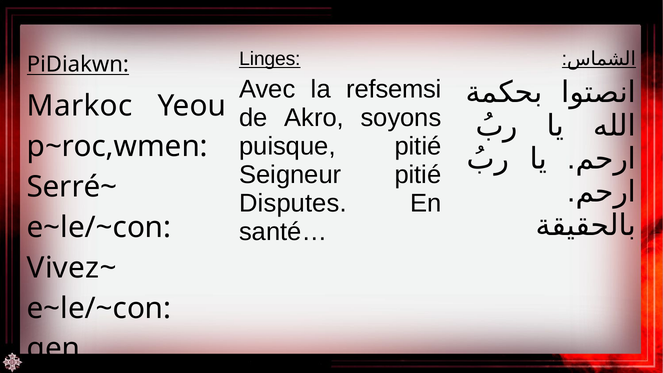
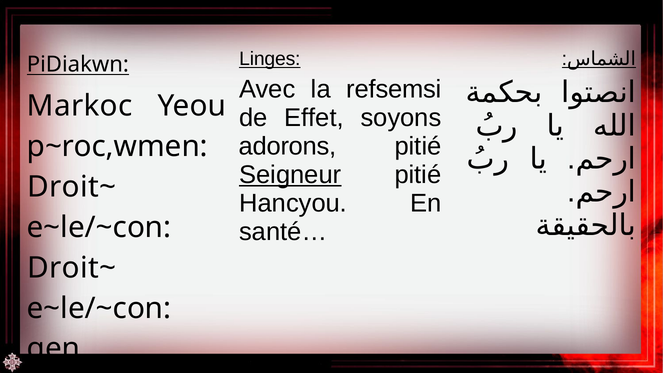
Akro: Akro -> Effet (314, 118)
puisque: puisque -> adorons (288, 146)
Seigneur underline: none -> present (290, 175)
Serré~: Serré~ -> Droit~ (72, 187)
Disputes: Disputes -> Hancyou (293, 203)
Vivez~: Vivez~ -> Droit~ (72, 268)
